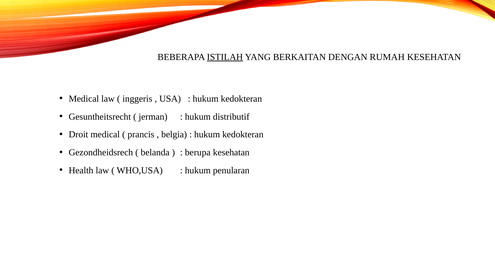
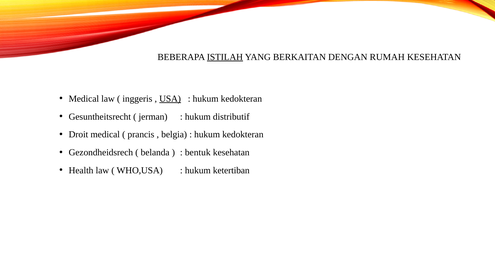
USA underline: none -> present (170, 99)
berupa: berupa -> bentuk (198, 153)
penularan: penularan -> ketertiban (231, 171)
